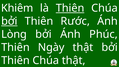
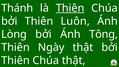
Khiêm: Khiêm -> Thánh (17, 8)
bởi underline: present -> none (9, 21)
Rước: Rước -> Luôn (75, 21)
Phúc: Phúc -> Tông (104, 34)
